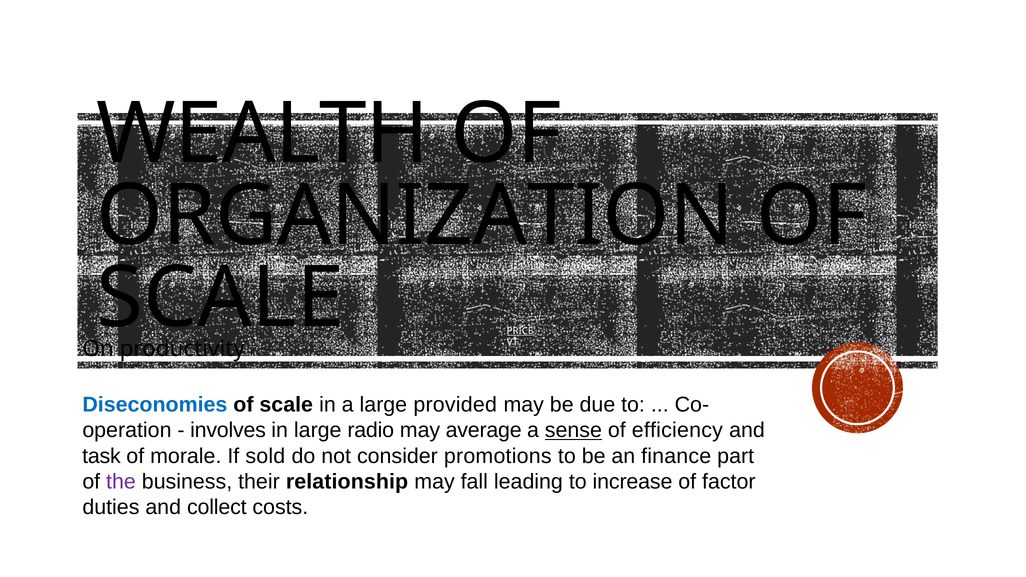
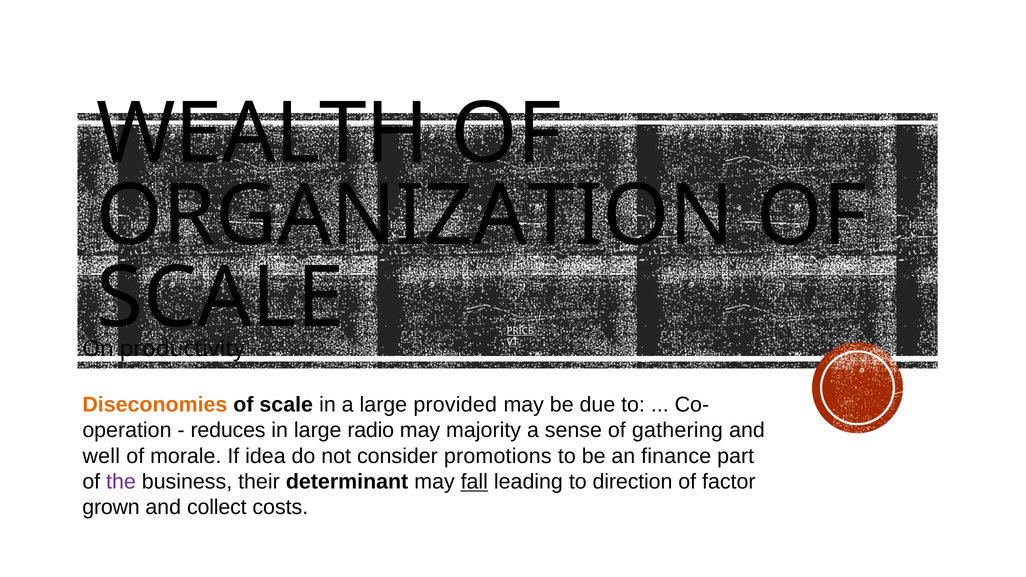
Diseconomies colour: blue -> orange (155, 405)
involves: involves -> reduces (228, 430)
average: average -> majority (484, 430)
sense underline: present -> none (573, 430)
efficiency: efficiency -> gathering (677, 430)
task: task -> well (101, 456)
sold: sold -> idea (265, 456)
relationship: relationship -> determinant (347, 482)
fall underline: none -> present (474, 482)
increase: increase -> direction (633, 482)
duties: duties -> grown (111, 507)
